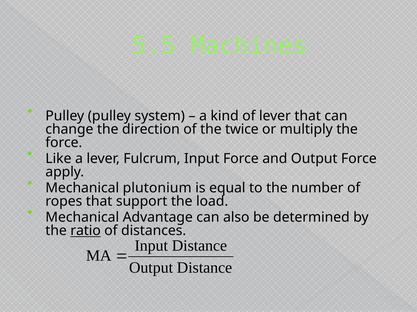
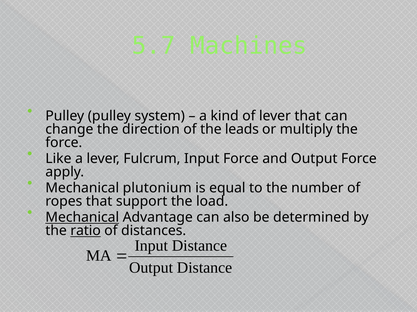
5.5: 5.5 -> 5.7 (154, 46)
twice: twice -> leads (242, 129)
Mechanical underline: none -> present (82, 218)
